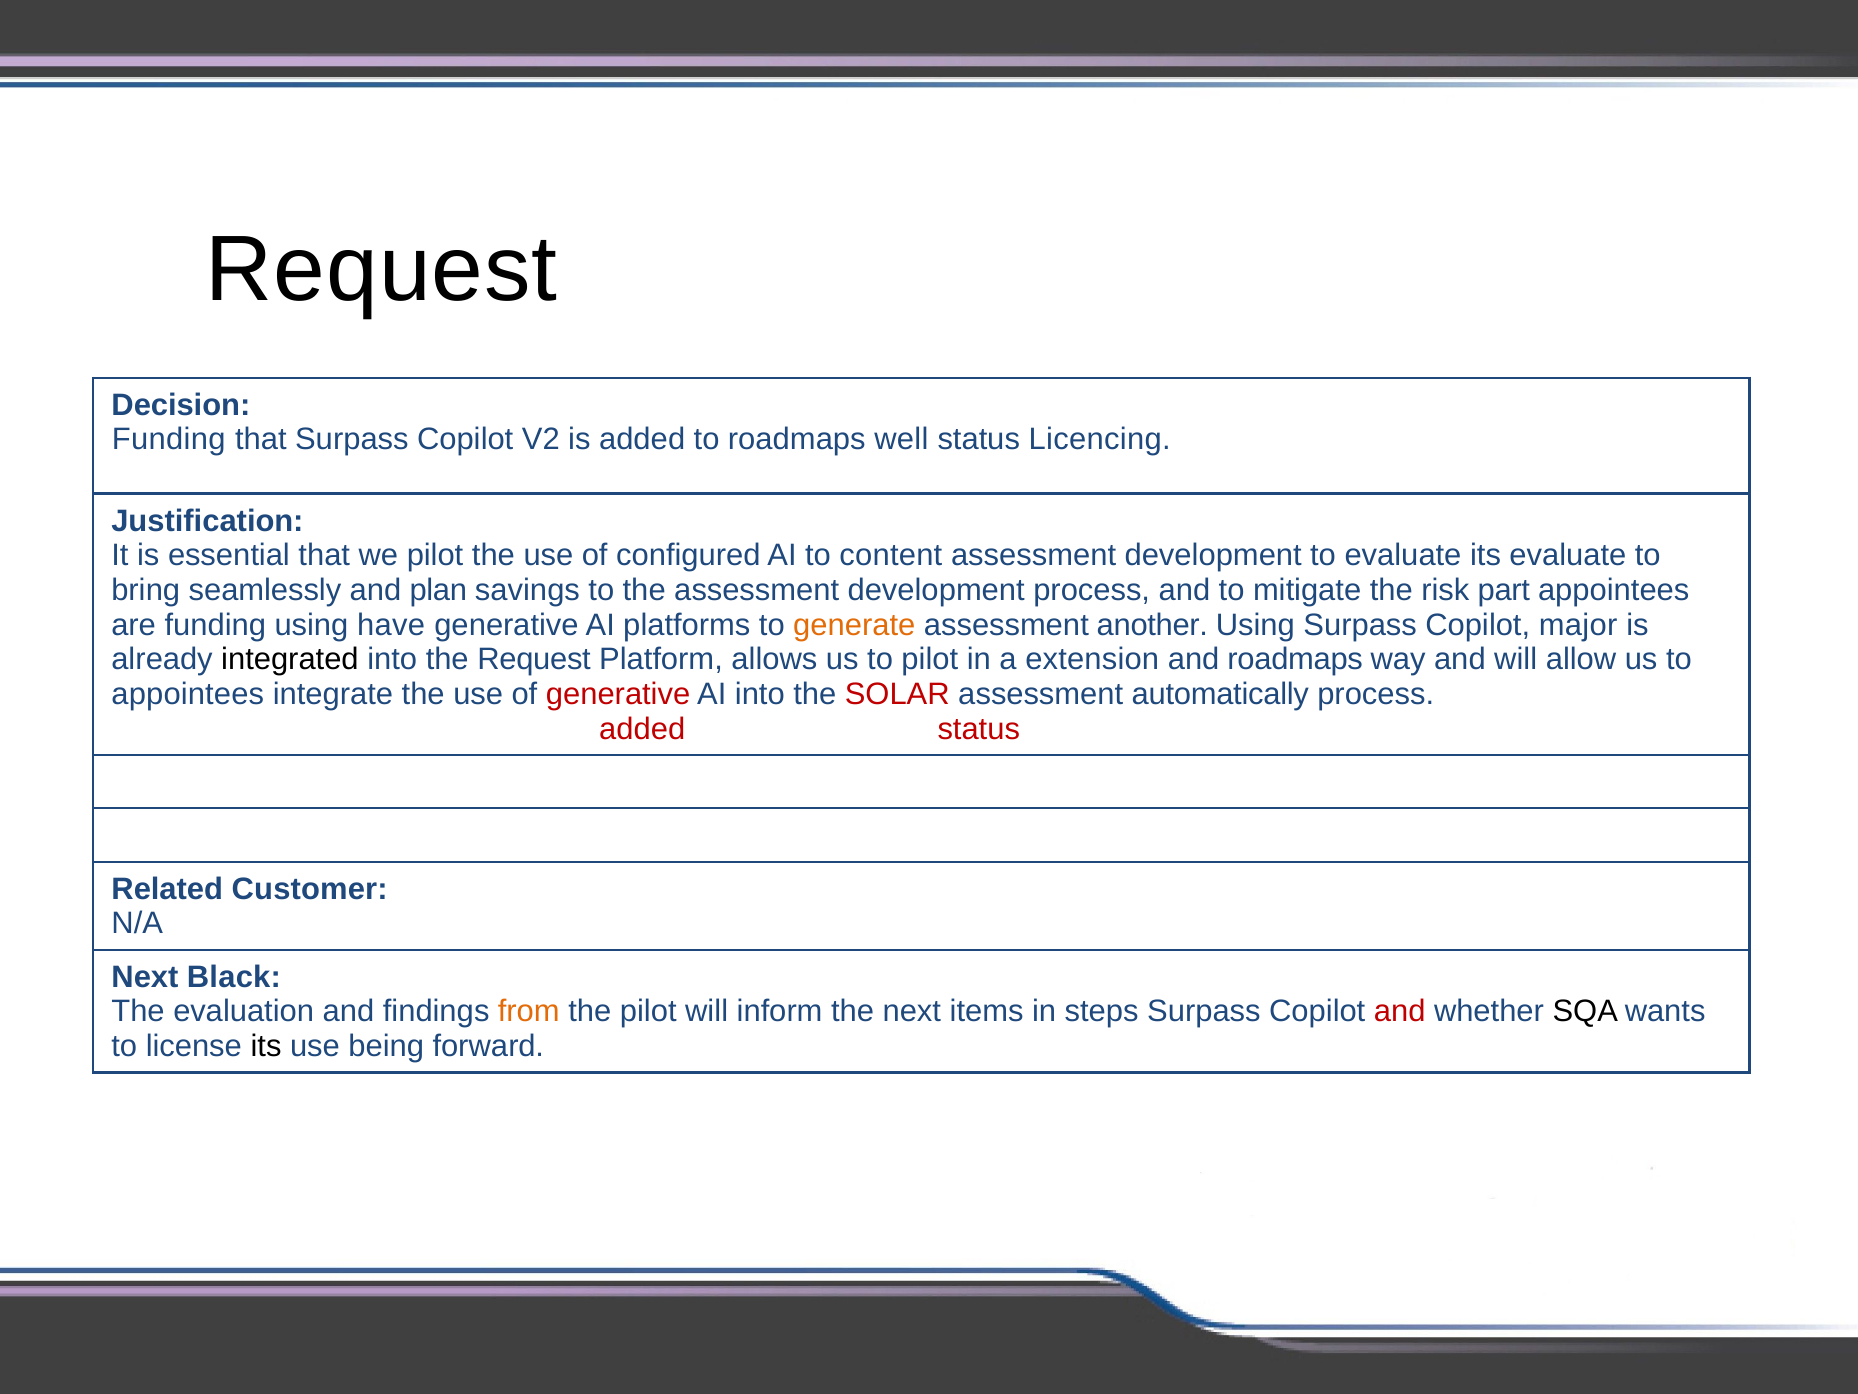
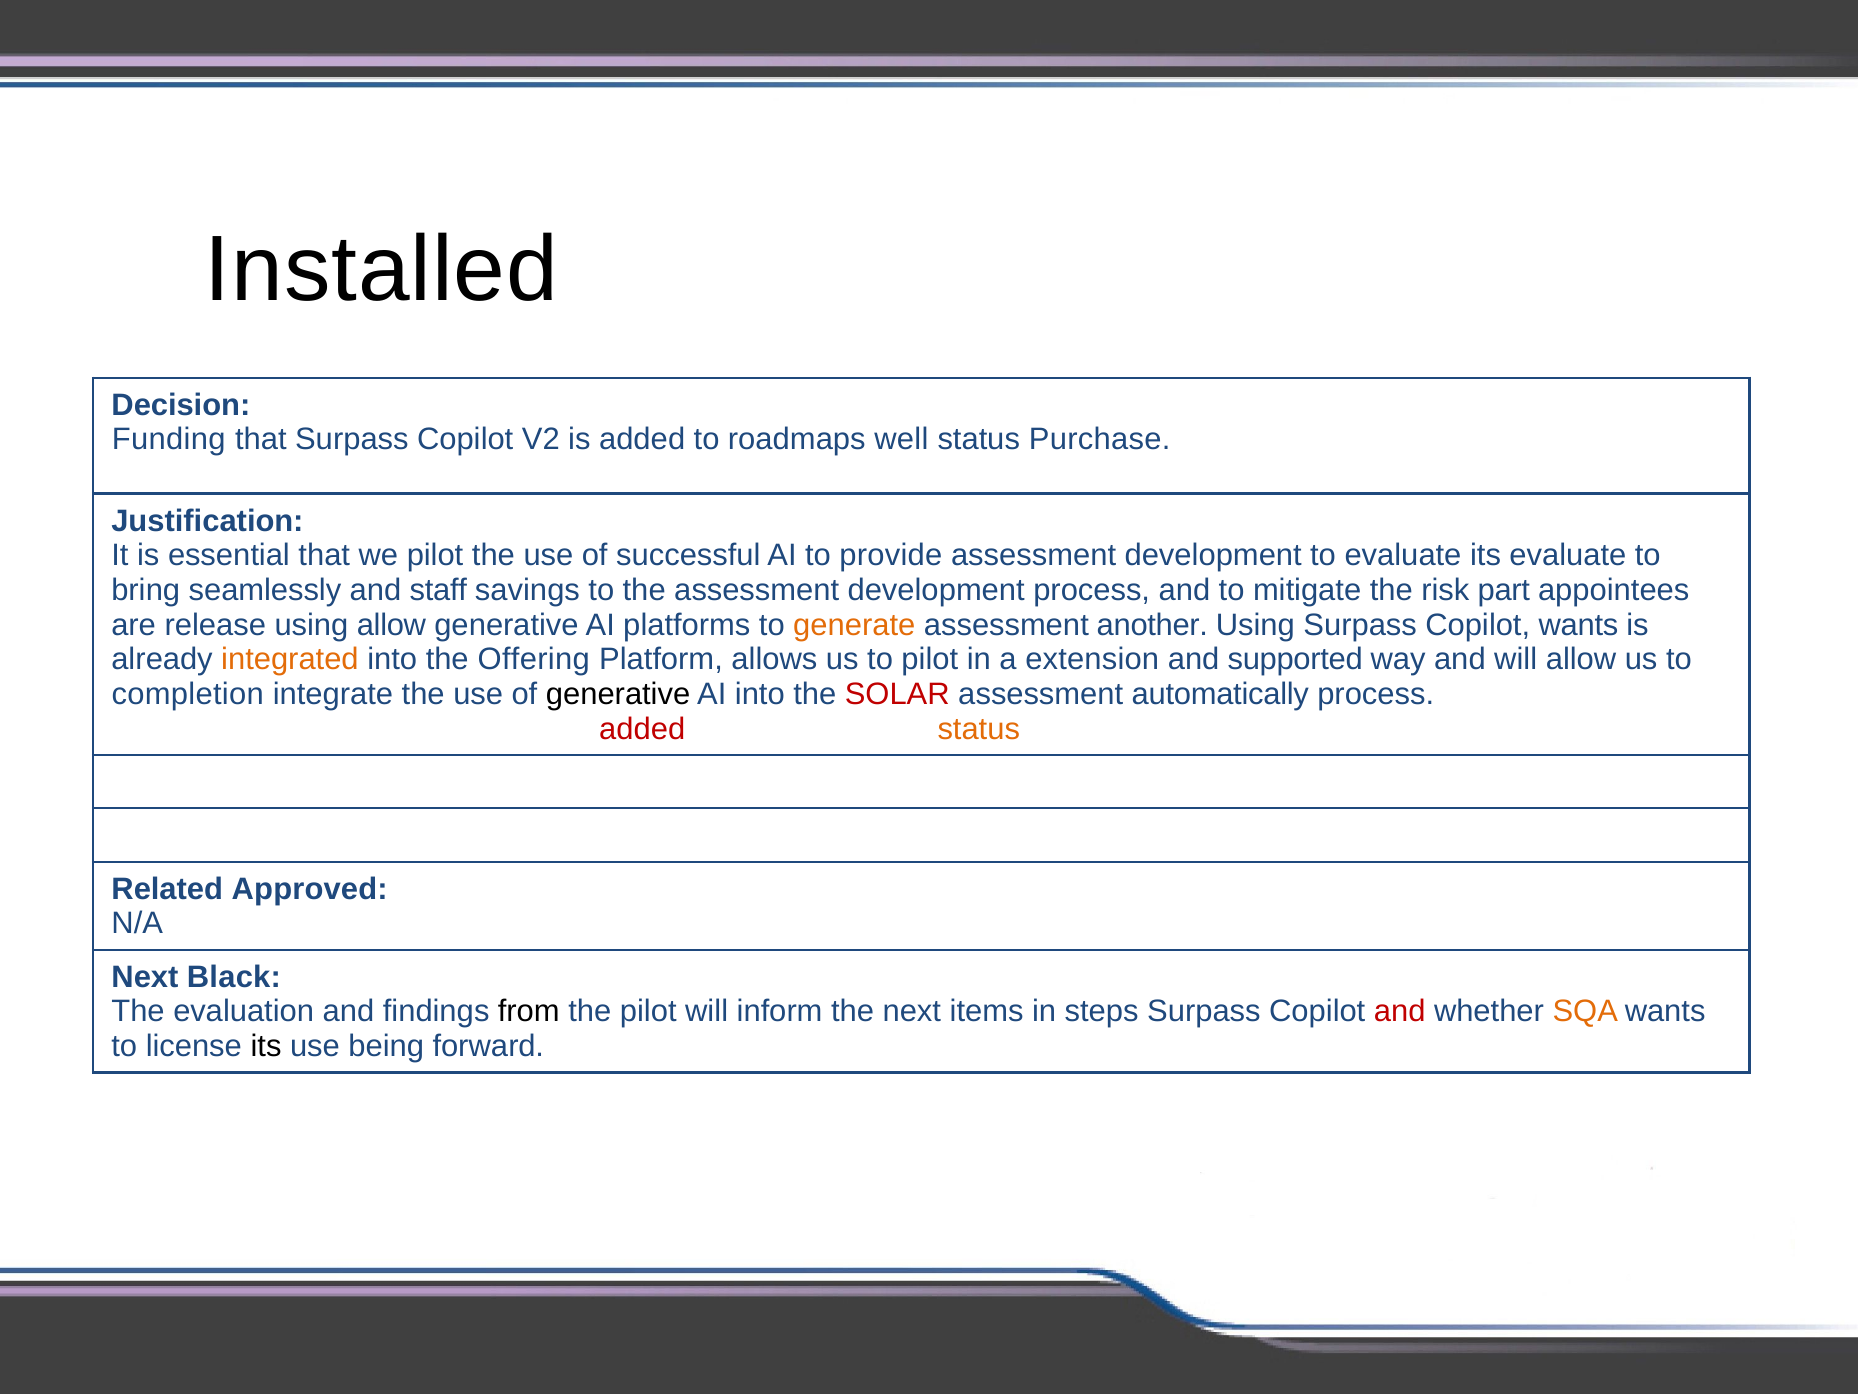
Request: Request -> Installed (382, 270)
Licencing: Licencing -> Purchase (1100, 440)
configured: configured -> successful (688, 555)
content: content -> provide (891, 555)
plan: plan -> staff (438, 590)
are funding: funding -> release (215, 625)
using have: have -> allow (391, 625)
Copilot major: major -> wants (1578, 625)
integrated colour: black -> orange (290, 659)
the Request: Request -> Offering (534, 659)
and roadmaps: roadmaps -> supported (1295, 659)
appointees: appointees -> completion (188, 694)
generative colour: red -> black (618, 694)
status colour: red -> orange (979, 729)
Customer: Customer -> Approved (310, 889)
from colour: orange -> black (529, 1011)
SQA colour: black -> orange (1585, 1011)
